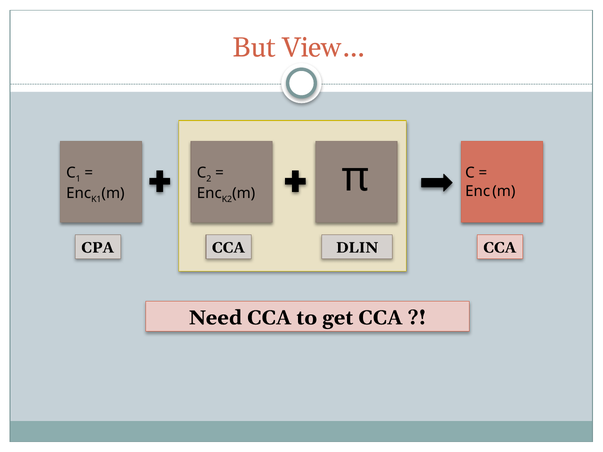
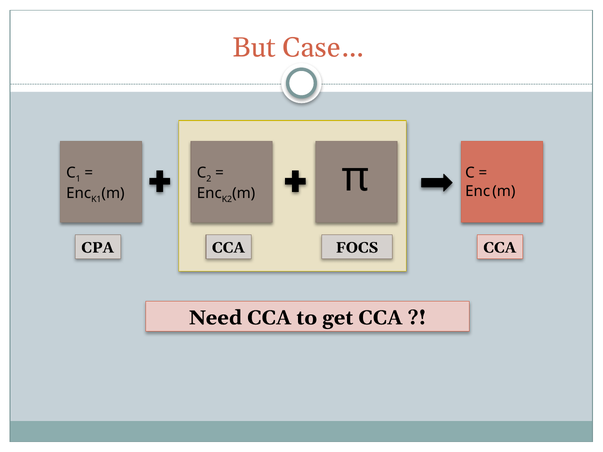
View…: View… -> Case… (323, 47)
DLIN: DLIN -> FOCS (357, 248)
